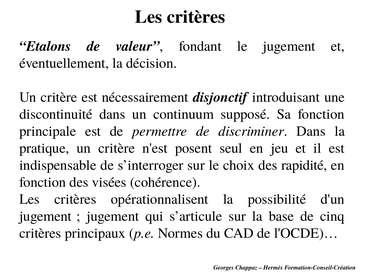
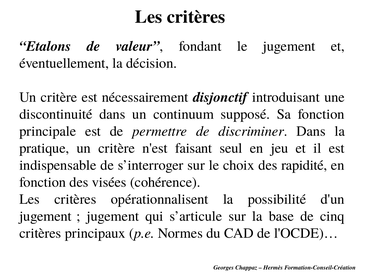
posent: posent -> faisant (194, 149)
